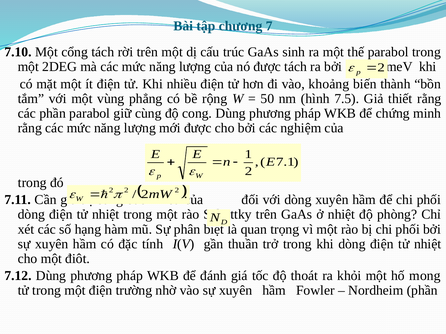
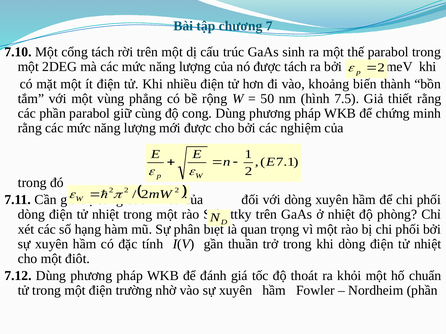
mong: mong -> chuẩn (425, 276)
